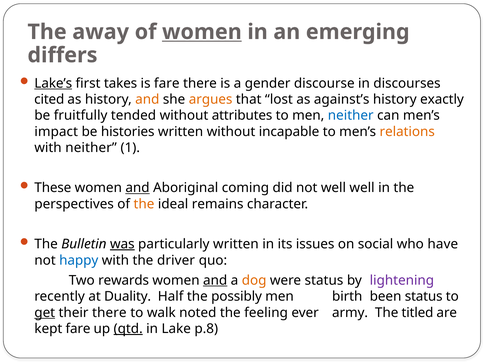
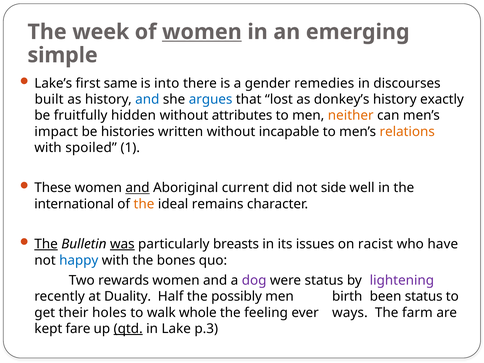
away: away -> week (101, 32)
differs: differs -> simple (63, 55)
Lake’s underline: present -> none (53, 83)
takes: takes -> same (121, 83)
is fare: fare -> into (167, 83)
discourse: discourse -> remedies (324, 83)
cited: cited -> built (49, 99)
and colour: orange -> blue (147, 99)
argues colour: orange -> blue (211, 99)
against’s: against’s -> donkey’s (342, 99)
tended: tended -> hidden (133, 116)
neither colour: blue -> orange (351, 116)
with neither: neither -> spoiled (91, 148)
coming: coming -> current (245, 188)
not well: well -> side (334, 188)
perspectives: perspectives -> international (74, 204)
The underline: none -> present (46, 244)
particularly written: written -> breasts (236, 244)
social: social -> racist (375, 244)
driver: driver -> bones (176, 260)
and underline: present -> none (215, 280)
dog colour: orange -> purple (254, 280)
get underline: present -> none (45, 313)
their there: there -> holes (109, 313)
noted: noted -> whole (198, 313)
army: army -> ways (350, 313)
titled: titled -> farm (417, 313)
p.8: p.8 -> p.3 (206, 329)
